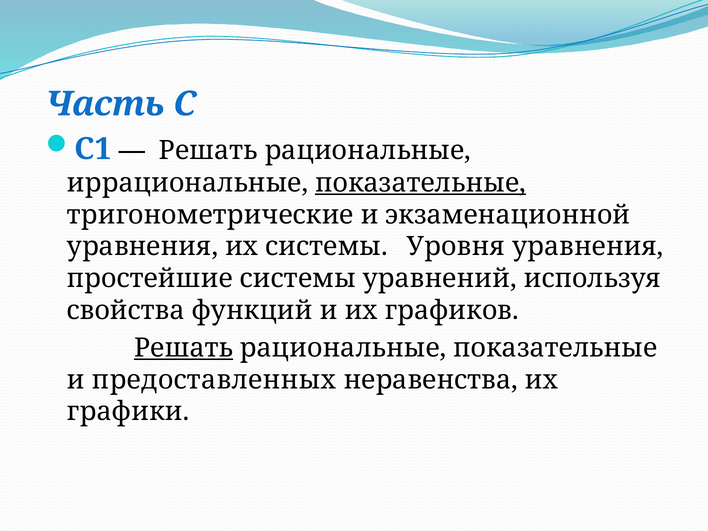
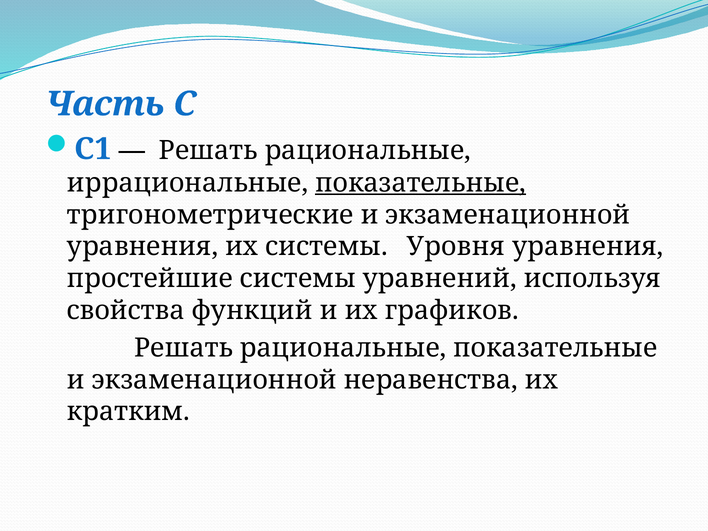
Решать underline: present -> none (184, 348)
предоставленных: предоставленных -> экзаменационной (214, 380)
графики: графики -> кратким (128, 412)
